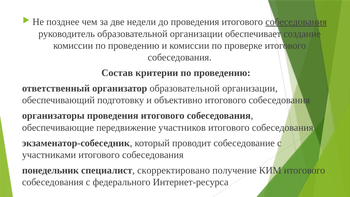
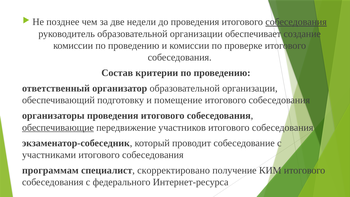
объективно: объективно -> помещение (178, 100)
обеспечивающие underline: none -> present (58, 127)
понедельник: понедельник -> программам (50, 170)
